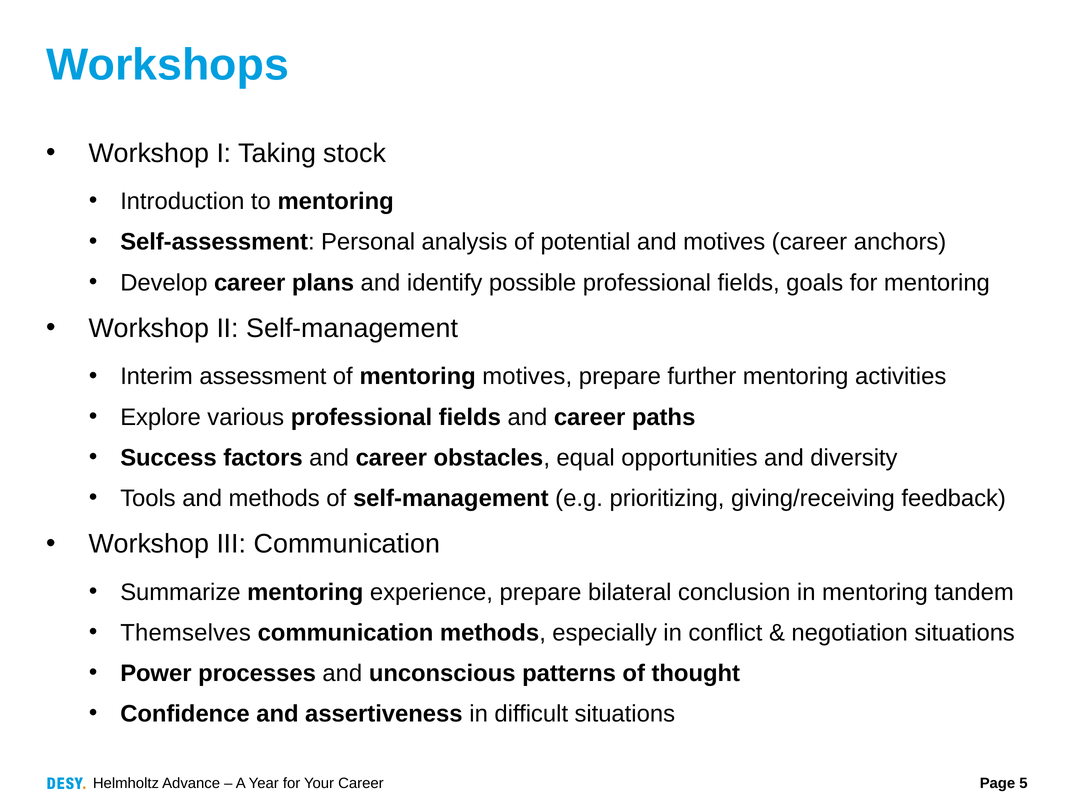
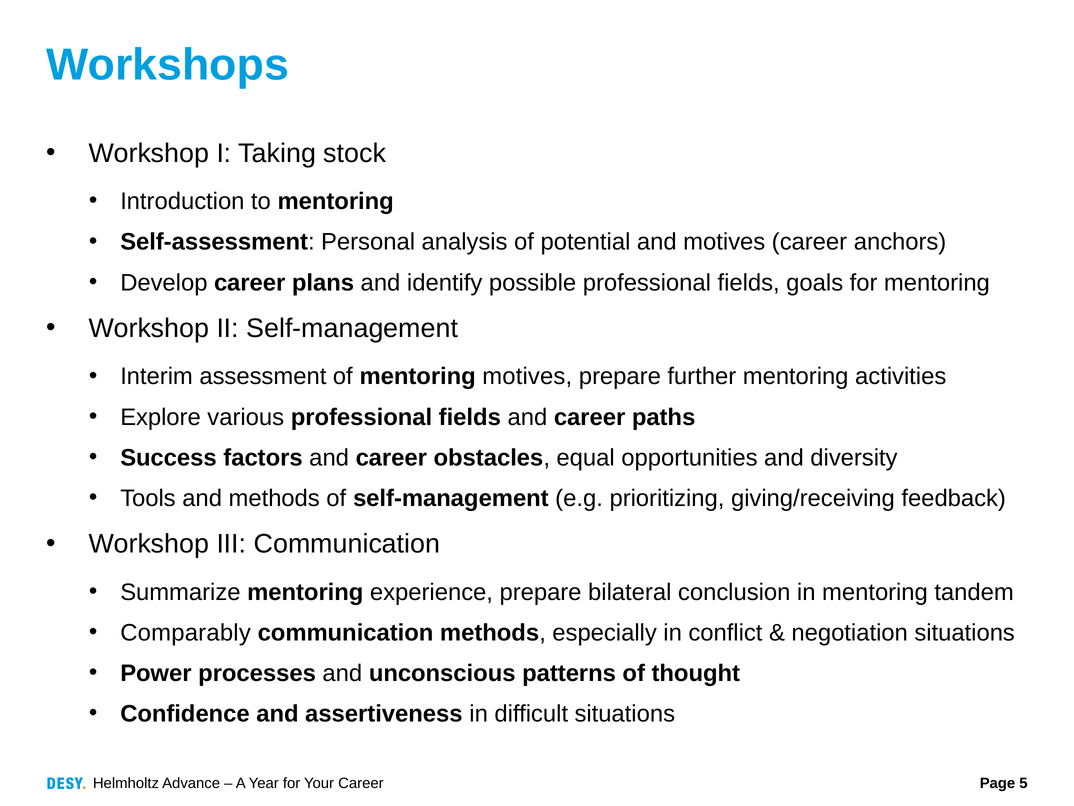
Themselves: Themselves -> Comparably (186, 632)
